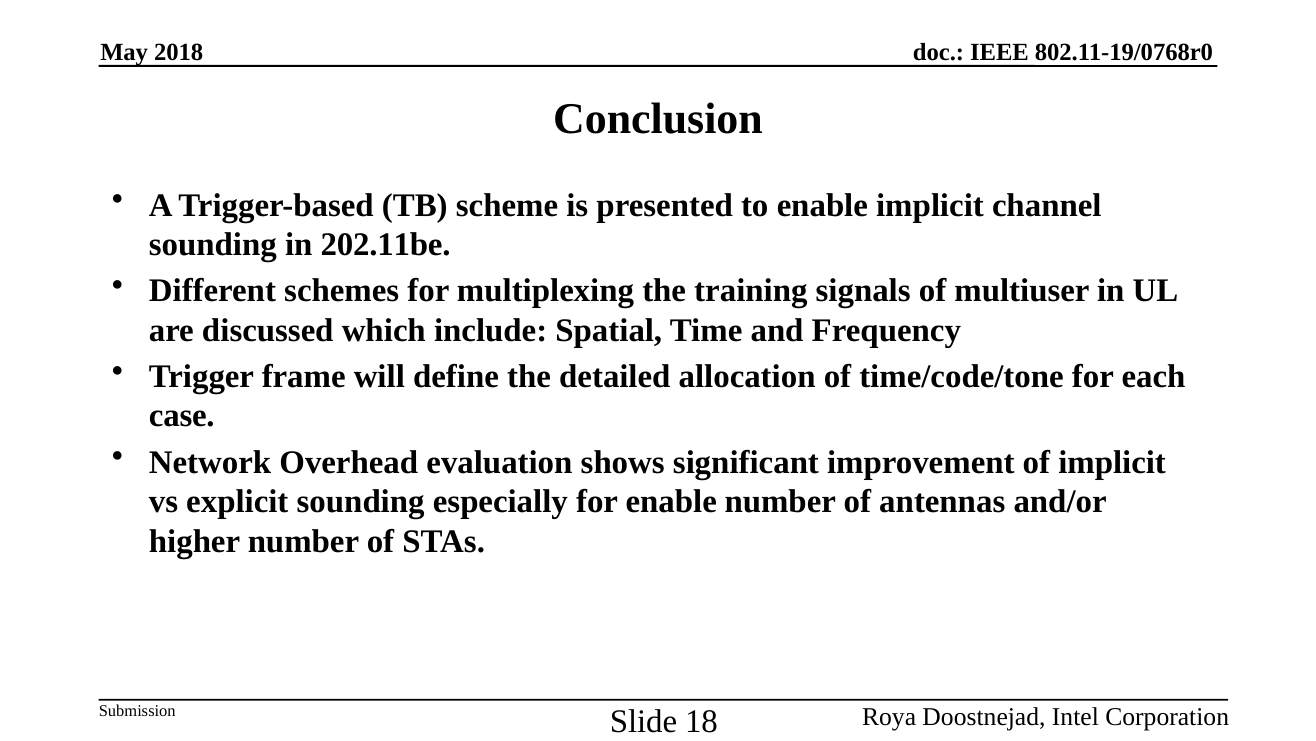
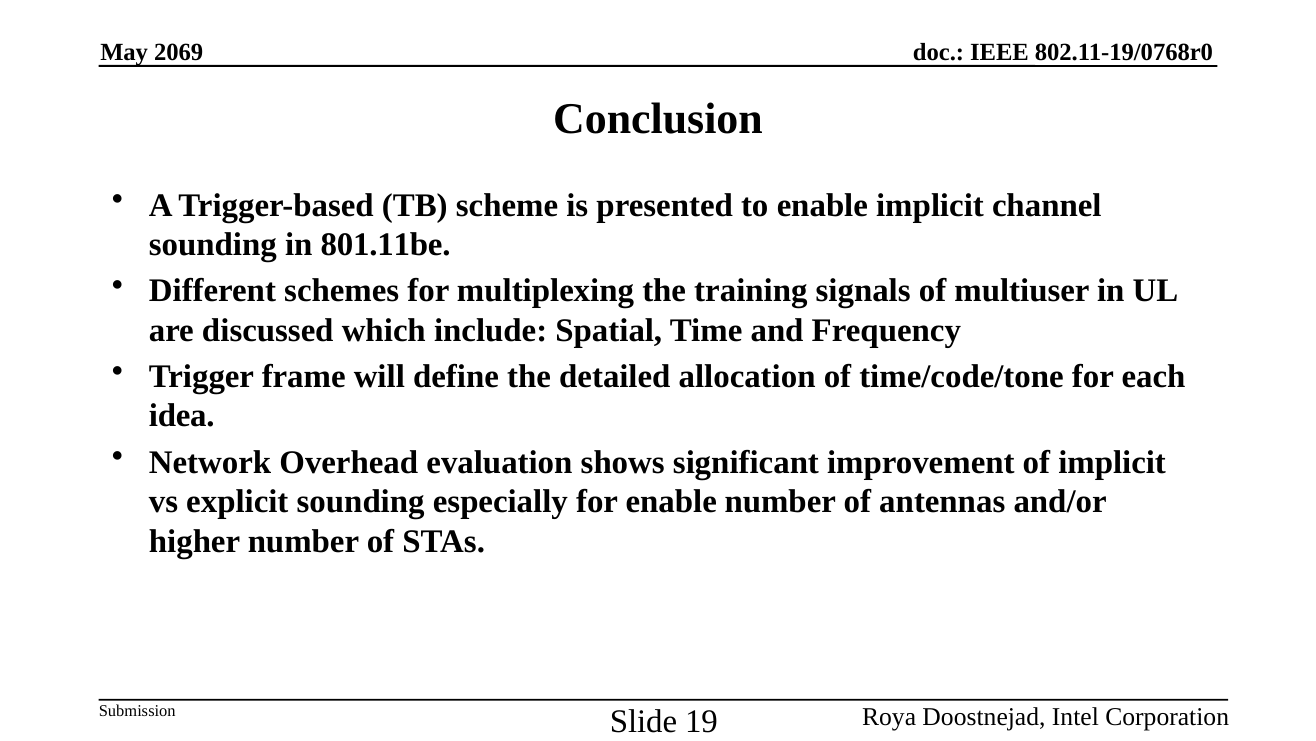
2018: 2018 -> 2069 (179, 53)
202.11be: 202.11be -> 801.11be (386, 245)
case: case -> idea (182, 416)
18: 18 -> 19 (702, 721)
